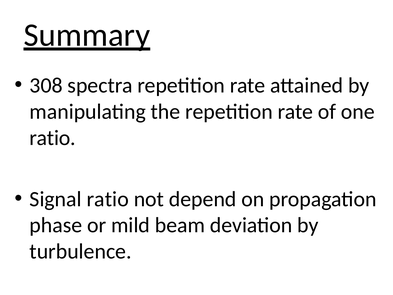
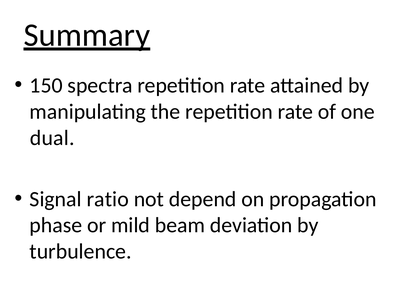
308: 308 -> 150 (46, 85)
ratio: ratio -> dual (52, 138)
